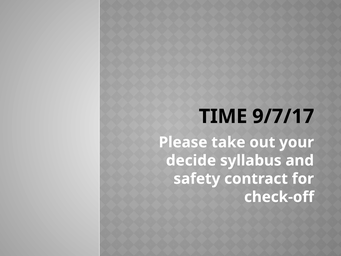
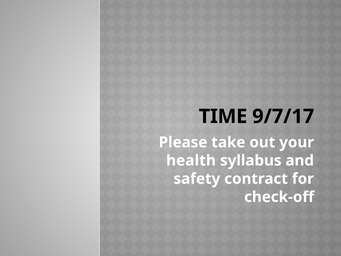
decide: decide -> health (191, 160)
